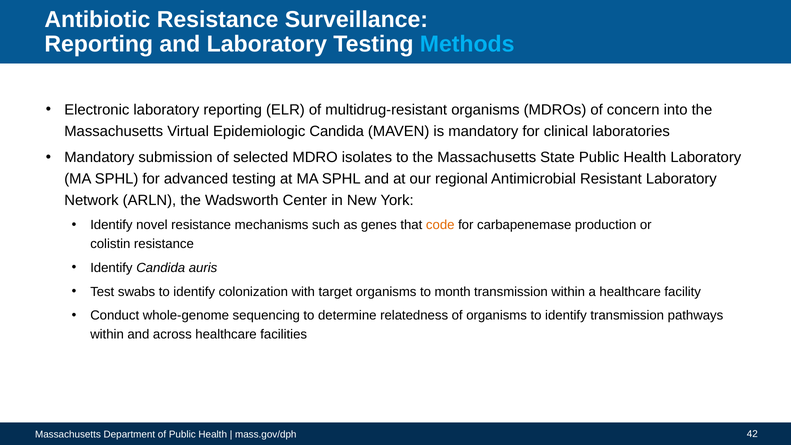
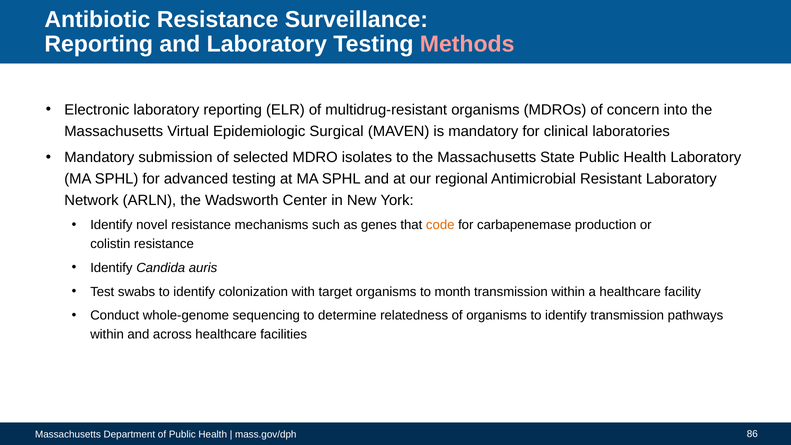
Methods colour: light blue -> pink (467, 44)
Epidemiologic Candida: Candida -> Surgical (337, 131)
42: 42 -> 86 (752, 434)
